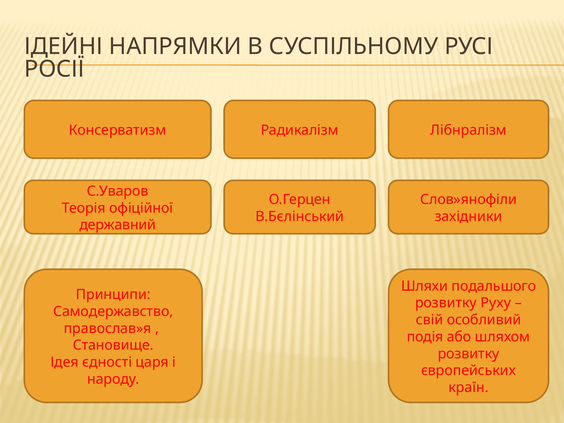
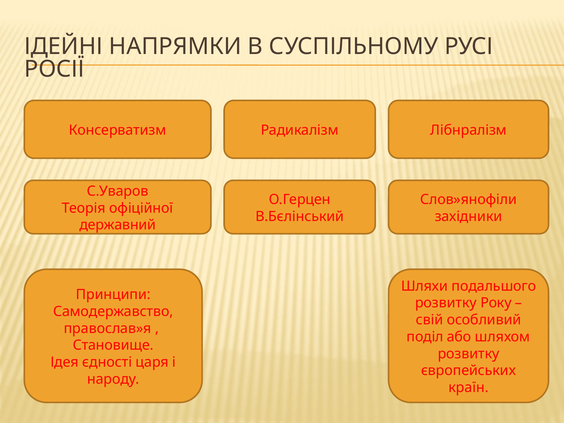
Руху: Руху -> Року (496, 303)
подія: подія -> поділ (425, 337)
